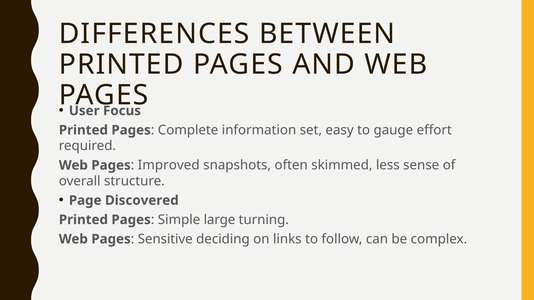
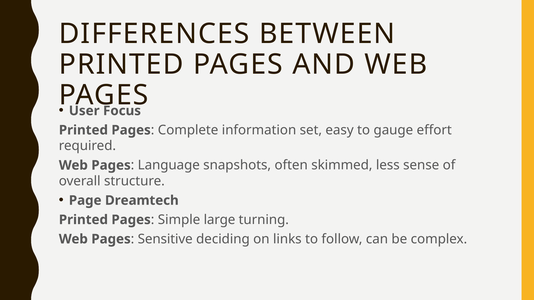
Improved: Improved -> Language (169, 165)
Discovered: Discovered -> Dreamtech (142, 201)
